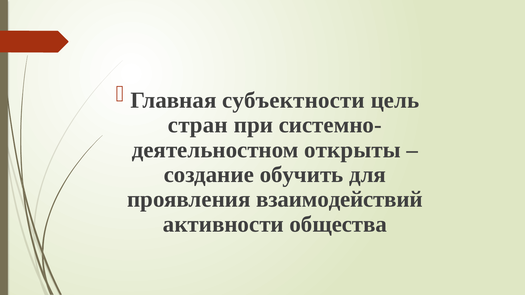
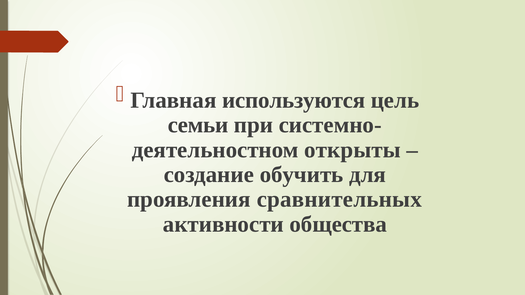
субъектности: субъектности -> используются (294, 100)
стран: стран -> семьи (198, 125)
взаимодействий: взаимодействий -> сравнительных (339, 200)
